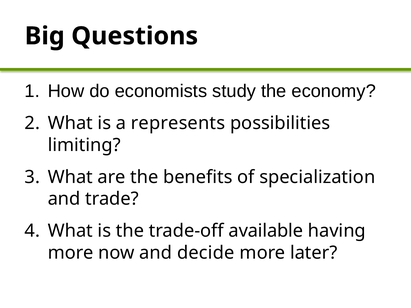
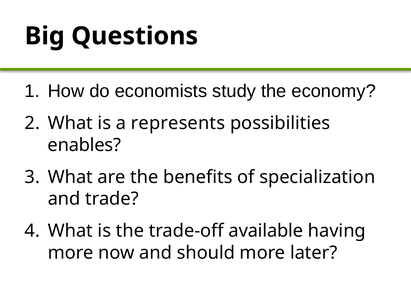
limiting: limiting -> enables (84, 145)
decide: decide -> should (206, 253)
